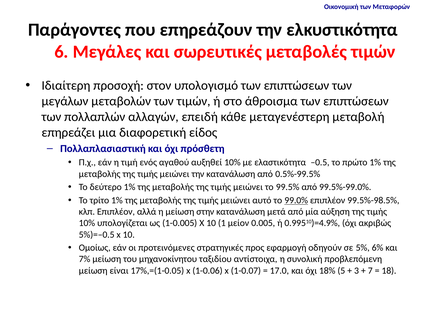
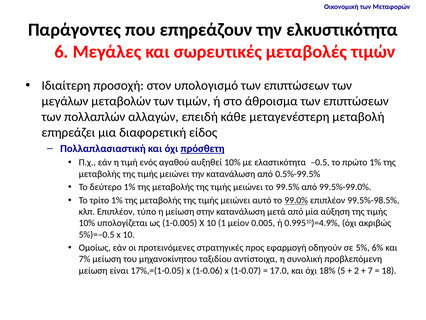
πρόσθετη underline: none -> present (203, 148)
αλλά: αλλά -> τύπο (147, 211)
3: 3 -> 2 (357, 270)
